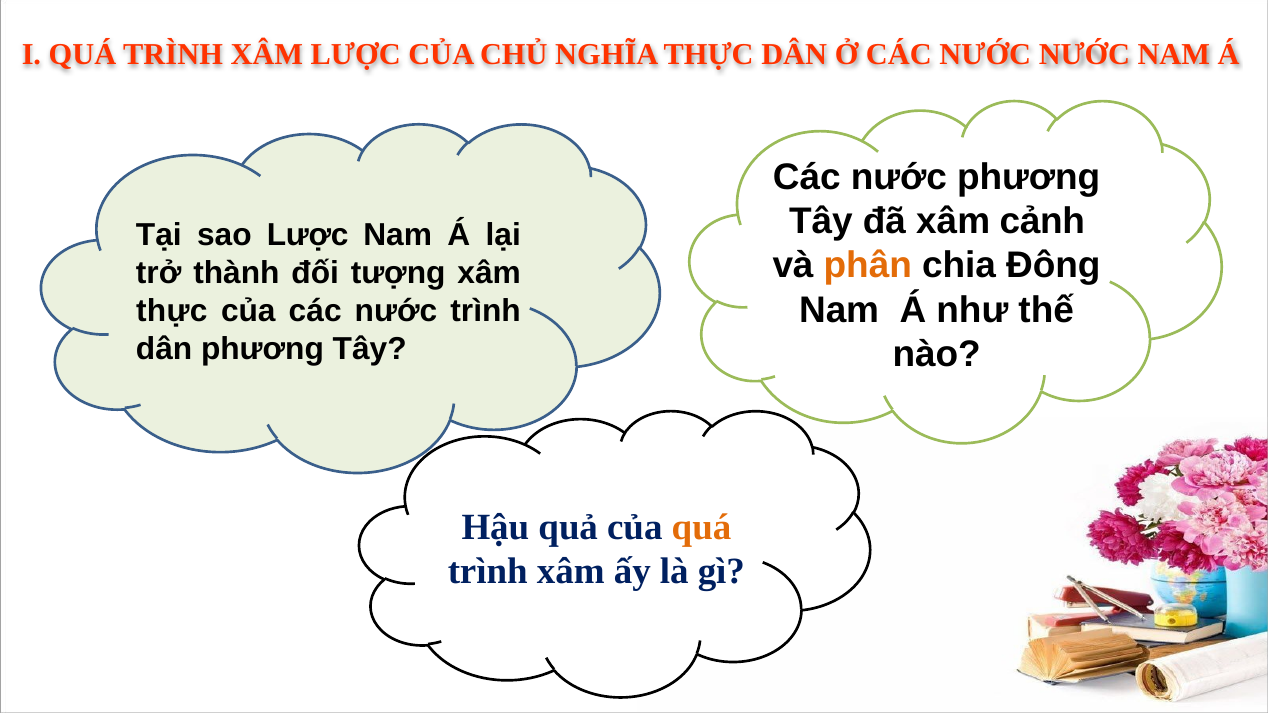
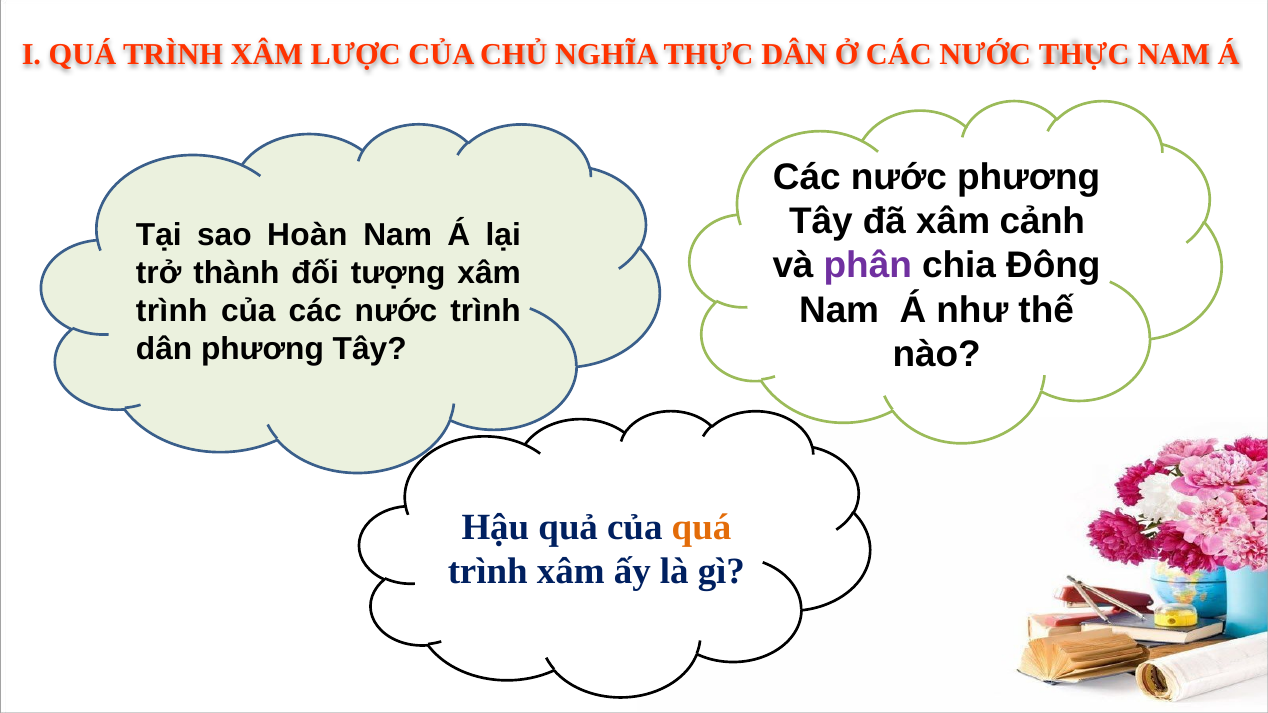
NƯỚC NƯỚC: NƯỚC -> THỰC (1084, 55)
sao Lược: Lược -> Hoàn (307, 235)
phân colour: orange -> purple (868, 266)
thực: thực -> trình (172, 311)
